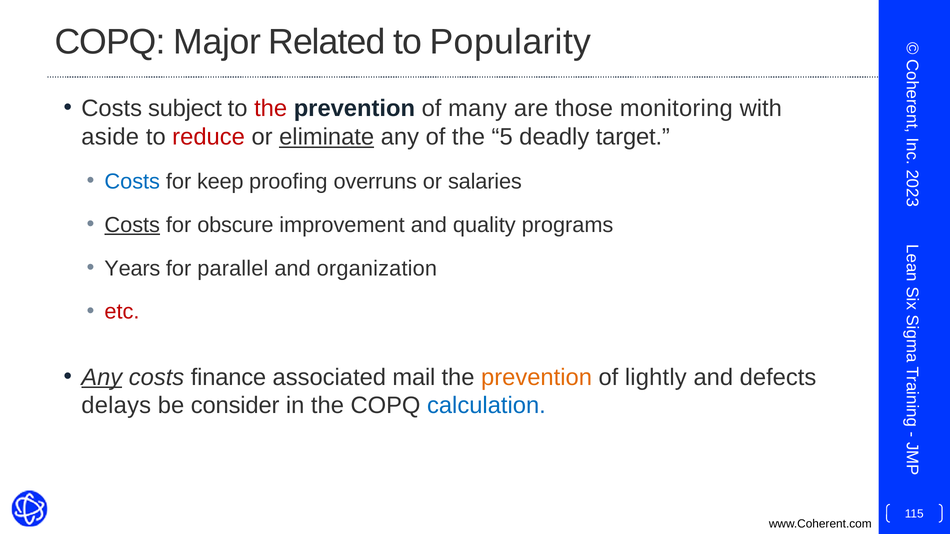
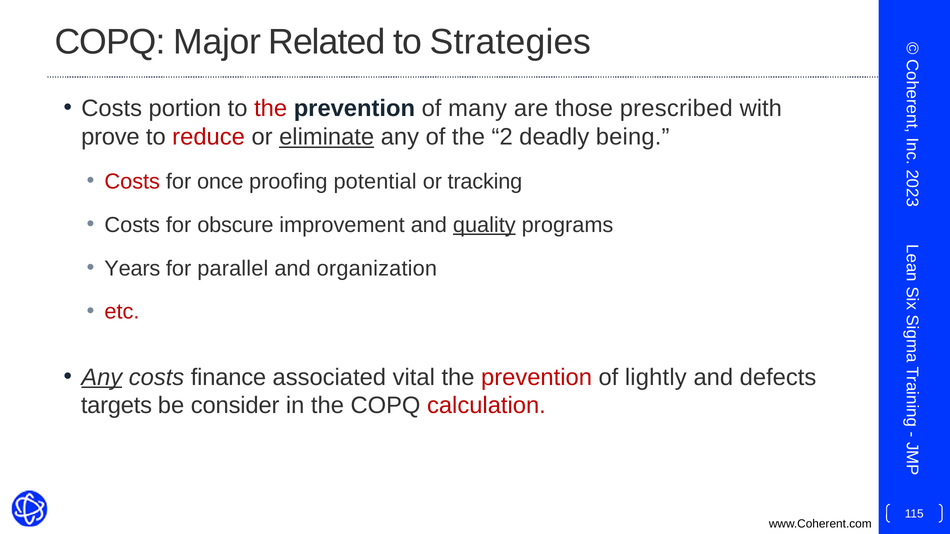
Popularity: Popularity -> Strategies (511, 42)
subject: subject -> portion (185, 109)
monitoring: monitoring -> prescribed (676, 109)
aside: aside -> prove (110, 137)
the 5: 5 -> 2 (502, 137)
target: target -> being (633, 137)
Costs colour: blue -> red (132, 182)
keep: keep -> once (220, 182)
overruns: overruns -> potential (375, 182)
salaries: salaries -> tracking (485, 182)
Costs underline: present -> none (132, 225)
quality underline: none -> present (484, 225)
mail: mail -> vital (414, 377)
prevention colour: orange -> red (537, 377)
delays: delays -> targets (116, 406)
calculation colour: blue -> red (486, 406)
